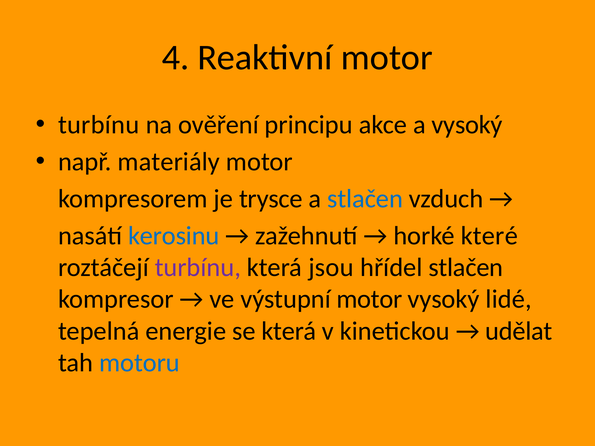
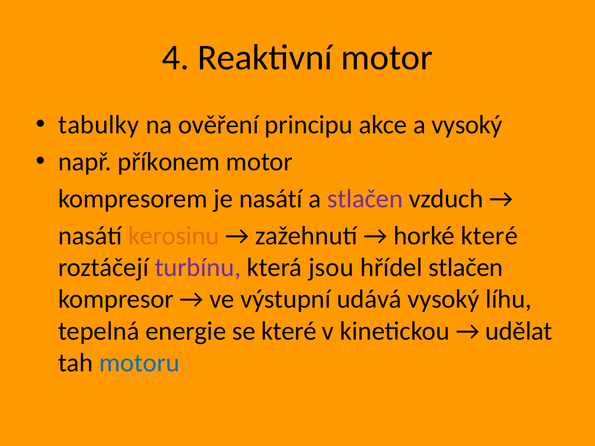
turbínu: turbínu -> tabulky (99, 125)
materiály: materiály -> příkonem (169, 162)
je trysce: trysce -> nasátí (271, 199)
stlačen colour: blue -> purple (365, 199)
kerosinu colour: blue -> orange (174, 236)
výstupní motor: motor -> udává (369, 299)
lidé: lidé -> líhu (509, 299)
se která: která -> které (289, 331)
